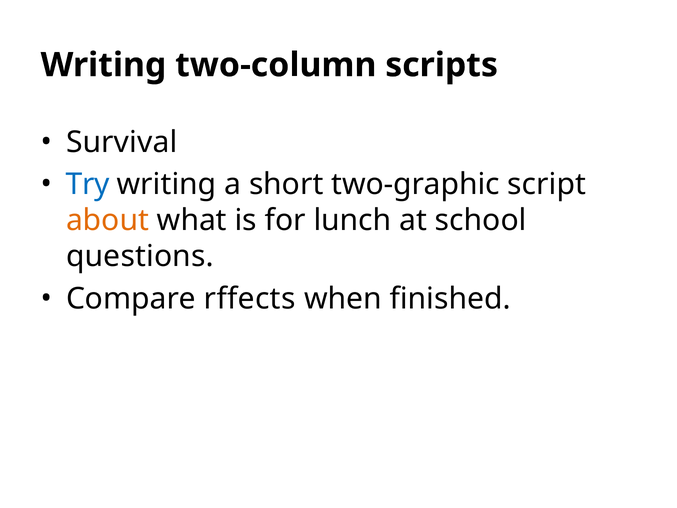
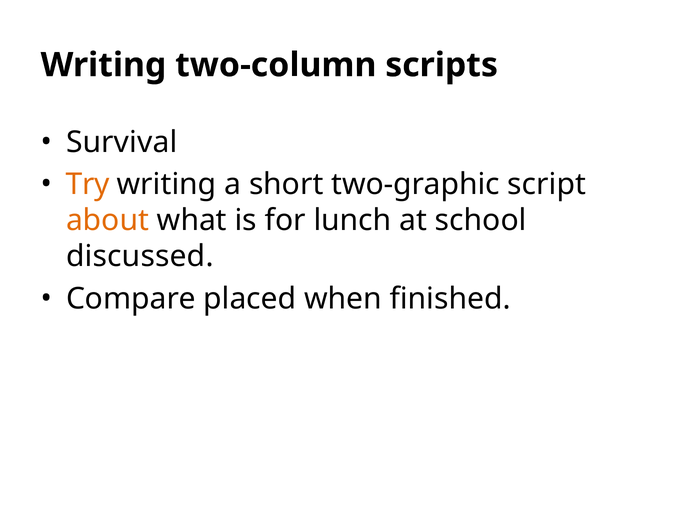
Try colour: blue -> orange (88, 184)
questions: questions -> discussed (140, 256)
rffects: rffects -> placed (250, 299)
